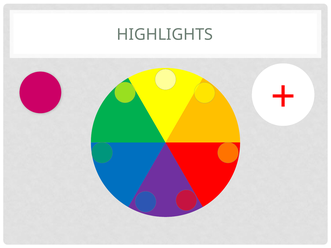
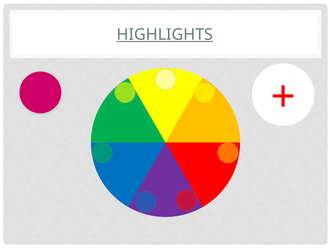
HIGHLIGHTS underline: none -> present (165, 35)
